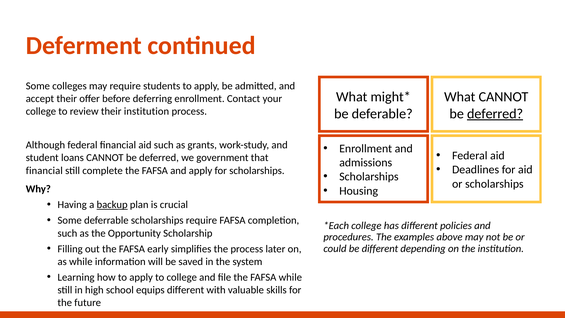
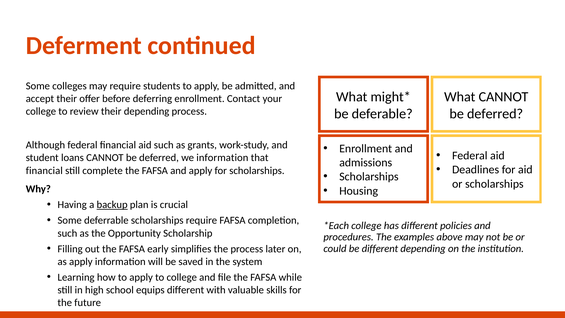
their institution: institution -> depending (147, 111)
deferred underline: present -> none (495, 114)
we government: government -> information (222, 158)
as while: while -> apply (81, 261)
